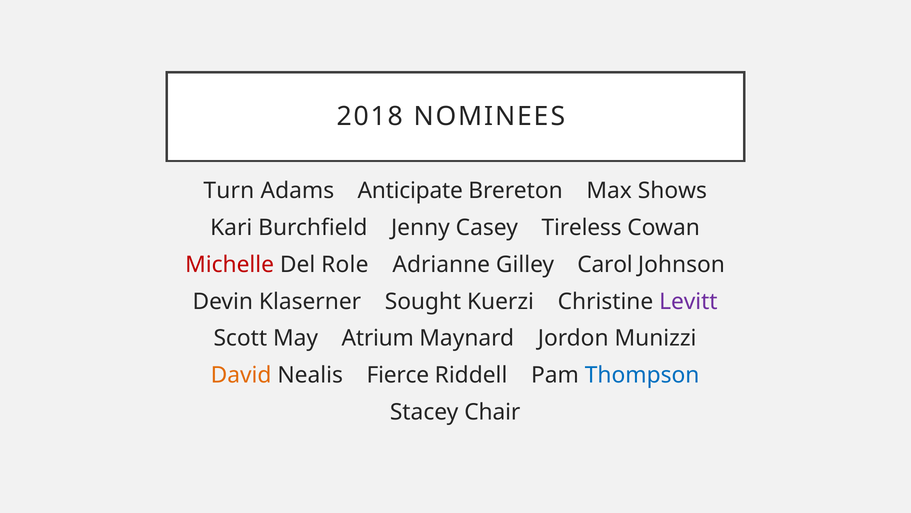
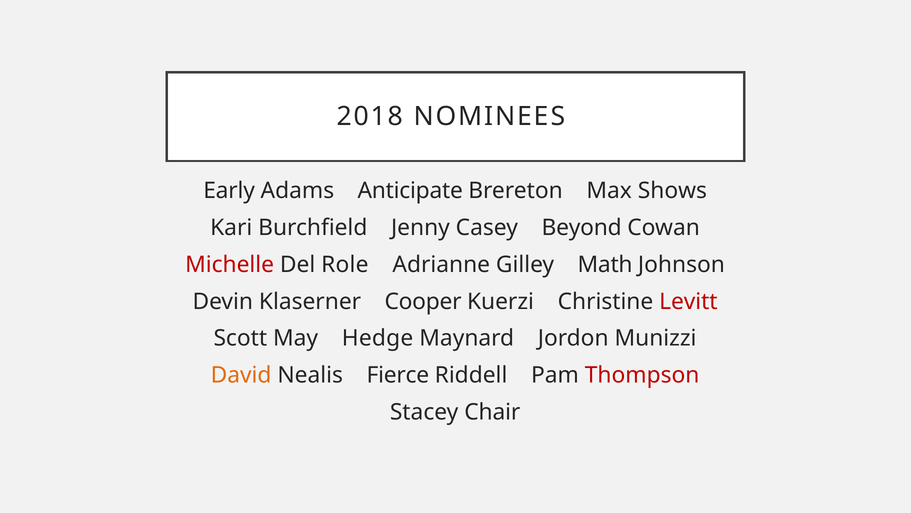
Turn: Turn -> Early (229, 191)
Tireless: Tireless -> Beyond (582, 228)
Carol: Carol -> Math (605, 264)
Sought: Sought -> Cooper (423, 301)
Levitt colour: purple -> red (688, 301)
Atrium: Atrium -> Hedge (378, 338)
Thompson colour: blue -> red (642, 375)
